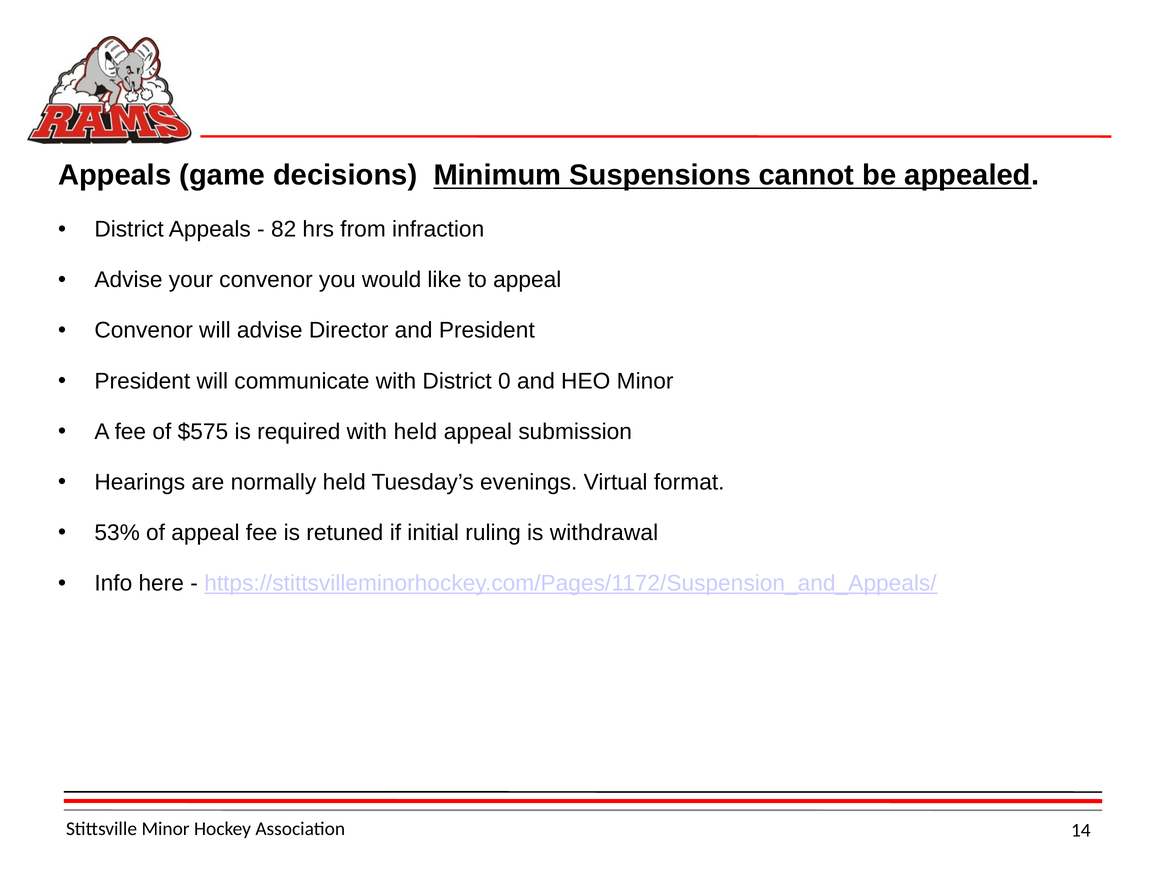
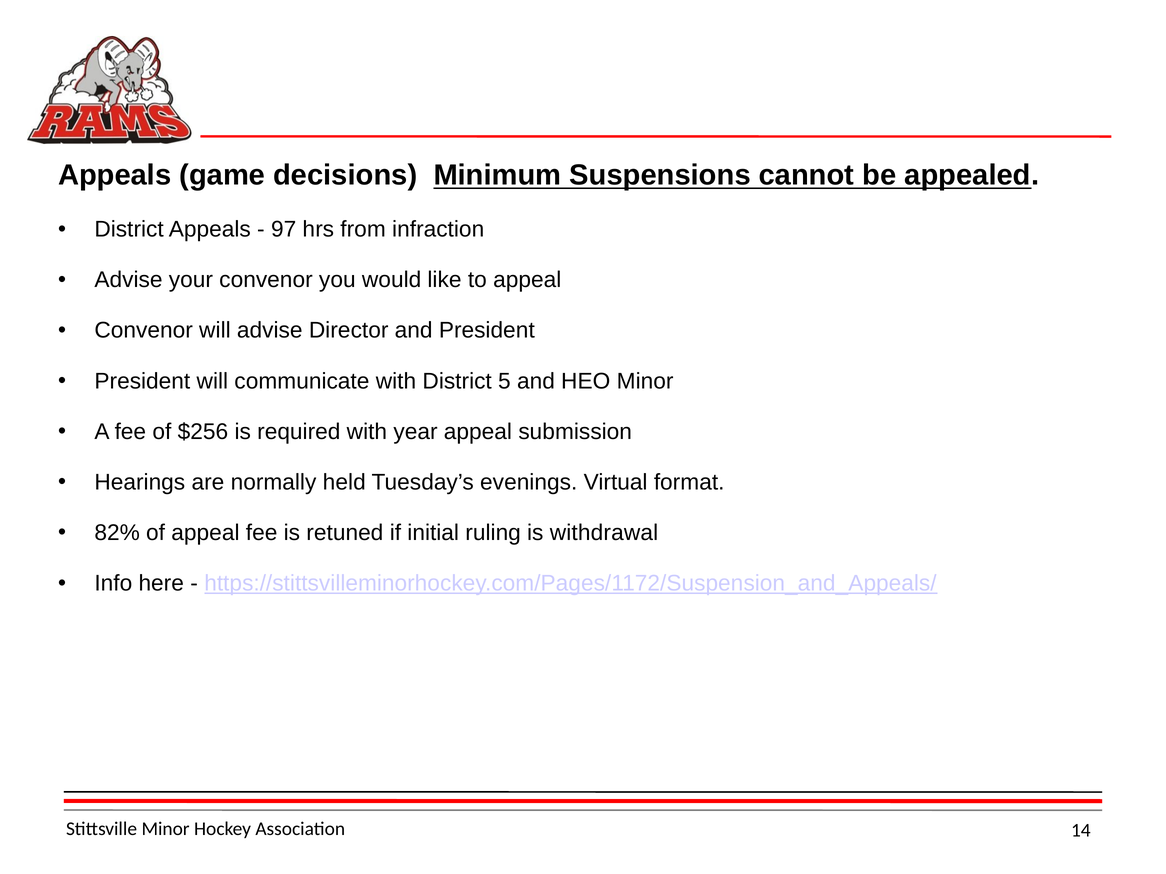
82: 82 -> 97 (284, 229)
0: 0 -> 5 (504, 381)
$575: $575 -> $256 (203, 432)
with held: held -> year (416, 432)
53%: 53% -> 82% (117, 533)
